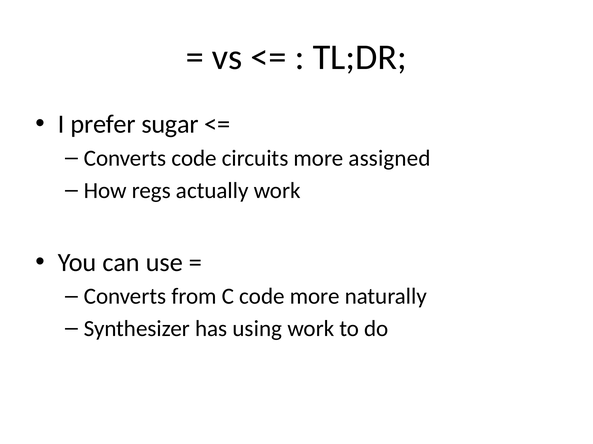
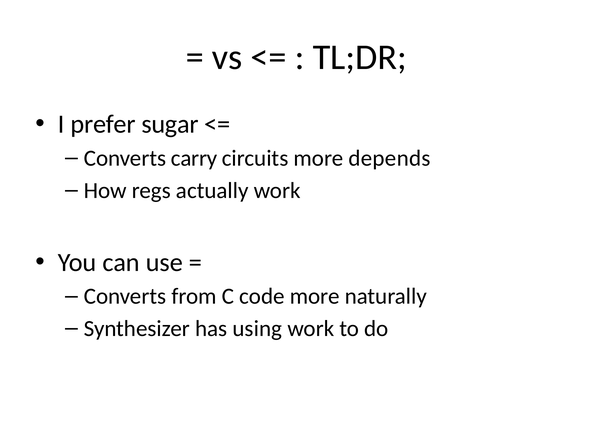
Converts code: code -> carry (194, 158)
assigned: assigned -> depends (389, 158)
